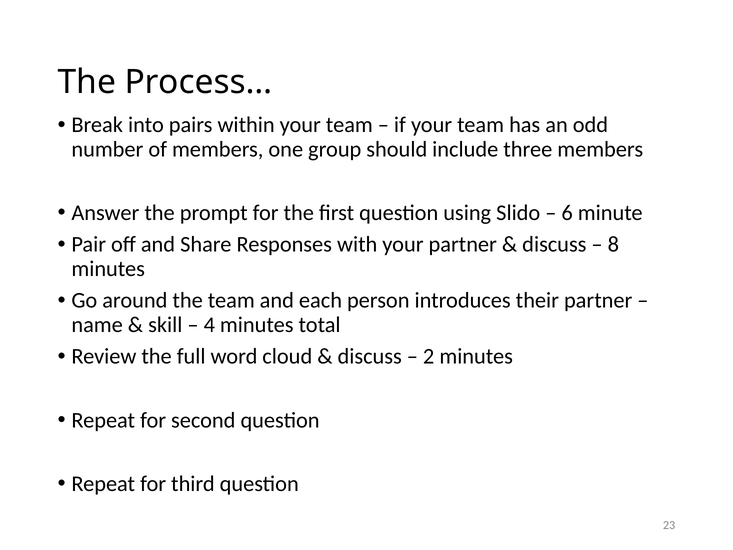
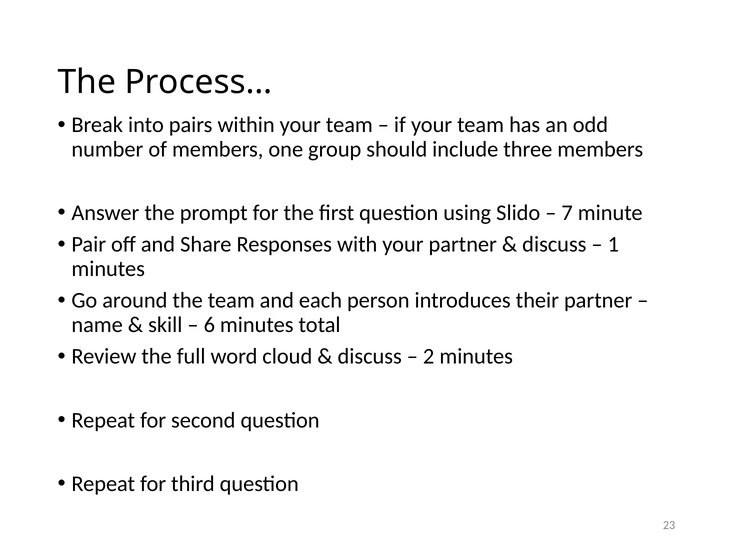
6: 6 -> 7 (567, 213)
8: 8 -> 1 (613, 244)
4: 4 -> 6 (209, 325)
